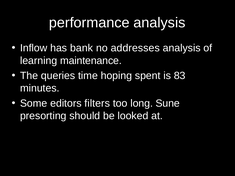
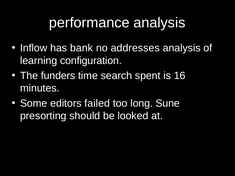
maintenance: maintenance -> configuration (91, 61)
queries: queries -> funders (58, 76)
hoping: hoping -> search (116, 76)
83: 83 -> 16 (180, 76)
filters: filters -> failed (97, 103)
